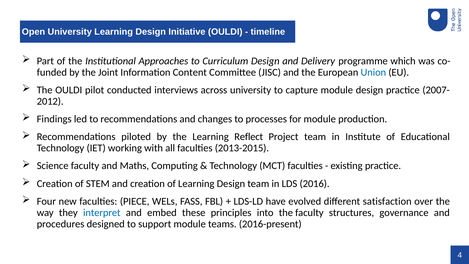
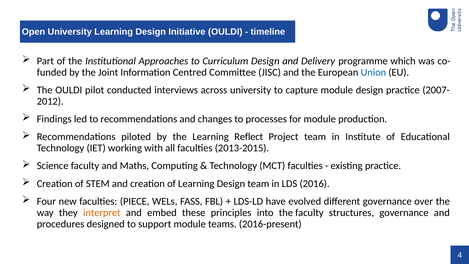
Content: Content -> Centred (190, 72)
different satisfaction: satisfaction -> governance (387, 201)
interpret colour: blue -> orange (102, 213)
